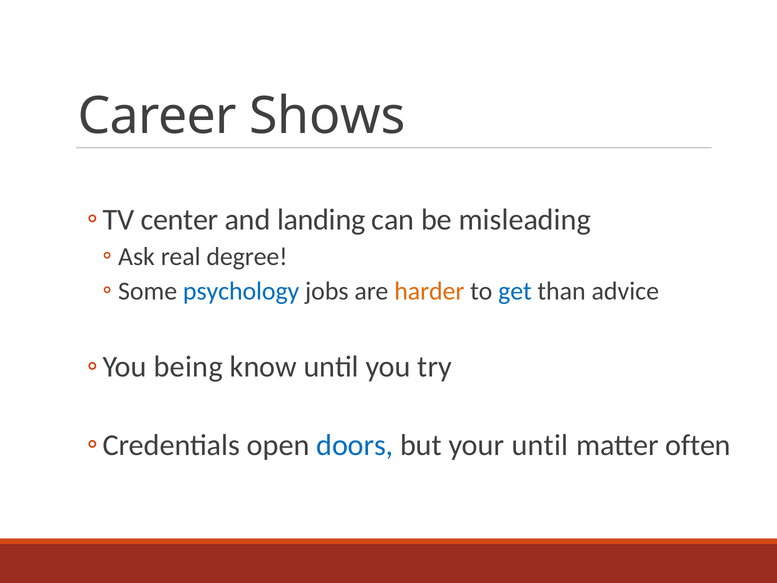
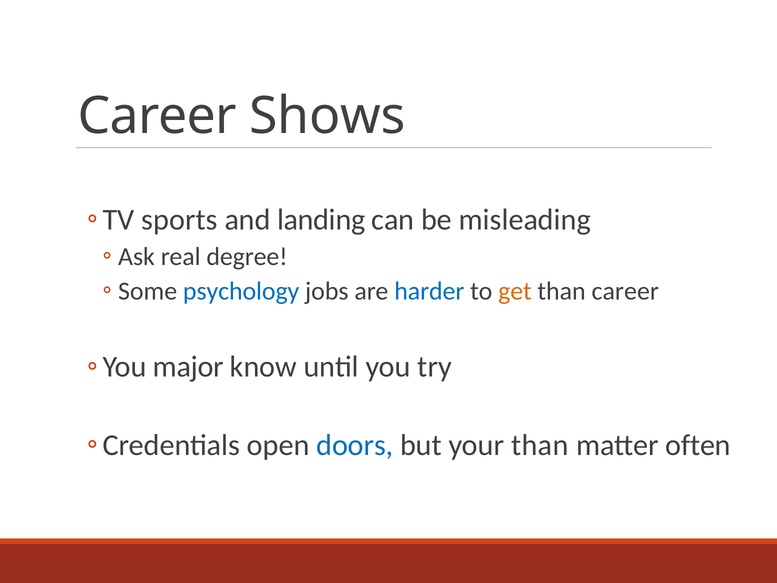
center: center -> sports (179, 220)
harder colour: orange -> blue (429, 291)
get colour: blue -> orange (515, 291)
than advice: advice -> career (625, 291)
being: being -> major (188, 367)
your until: until -> than (540, 445)
